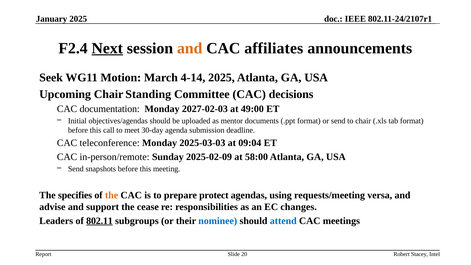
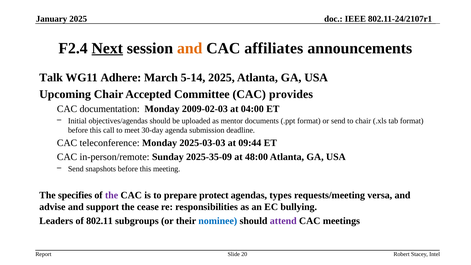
Seek: Seek -> Talk (51, 78)
Motion: Motion -> Adhere (121, 78)
4-14: 4-14 -> 5-14 (193, 78)
Standing: Standing -> Accepted (148, 94)
decisions: decisions -> provides (291, 94)
2027-02-03: 2027-02-03 -> 2009-02-03 (205, 109)
49:00: 49:00 -> 04:00 (252, 109)
09:04: 09:04 -> 09:44 (250, 143)
2025-02-09: 2025-02-09 -> 2025-35-09 (209, 157)
58:00: 58:00 -> 48:00 (257, 157)
the colour: orange -> purple (112, 195)
using: using -> types (281, 195)
changes: changes -> bullying (299, 207)
802.11 underline: present -> none (100, 221)
attend colour: blue -> purple (283, 221)
